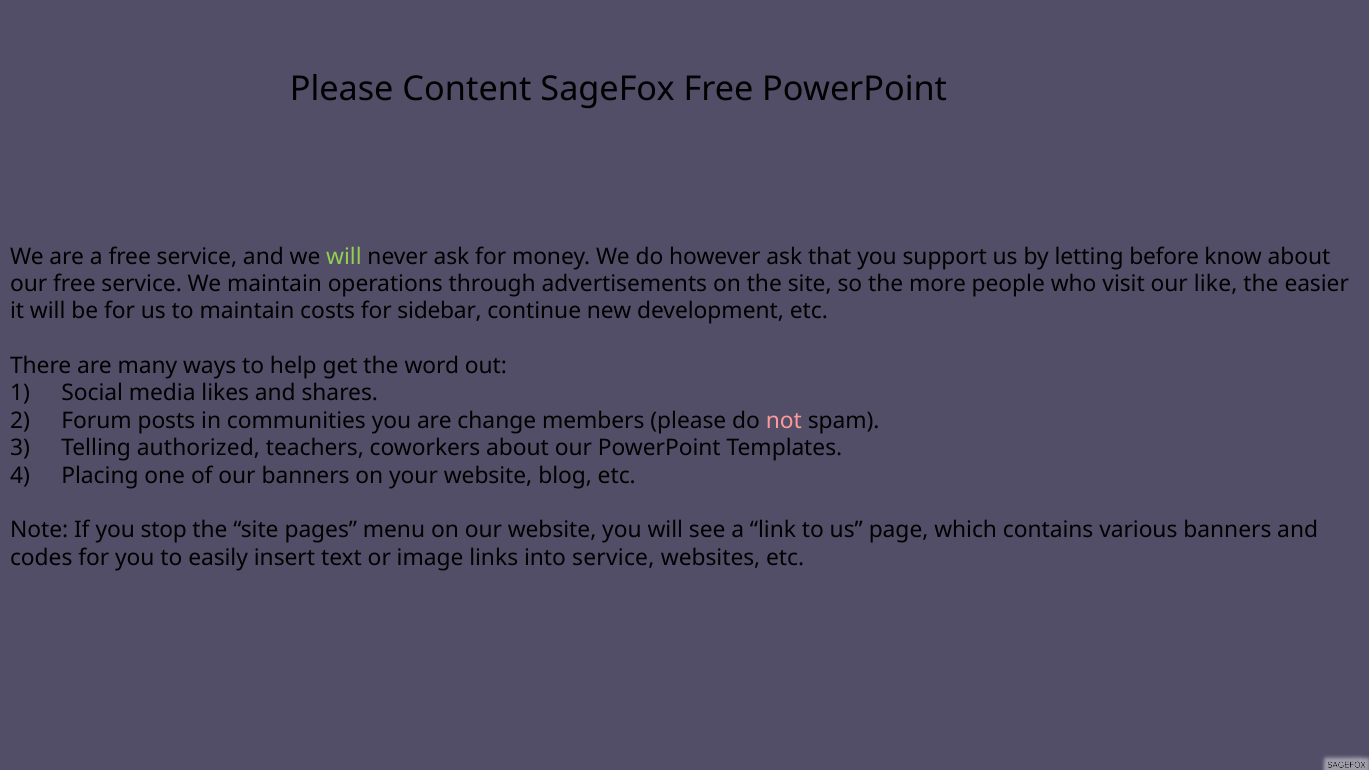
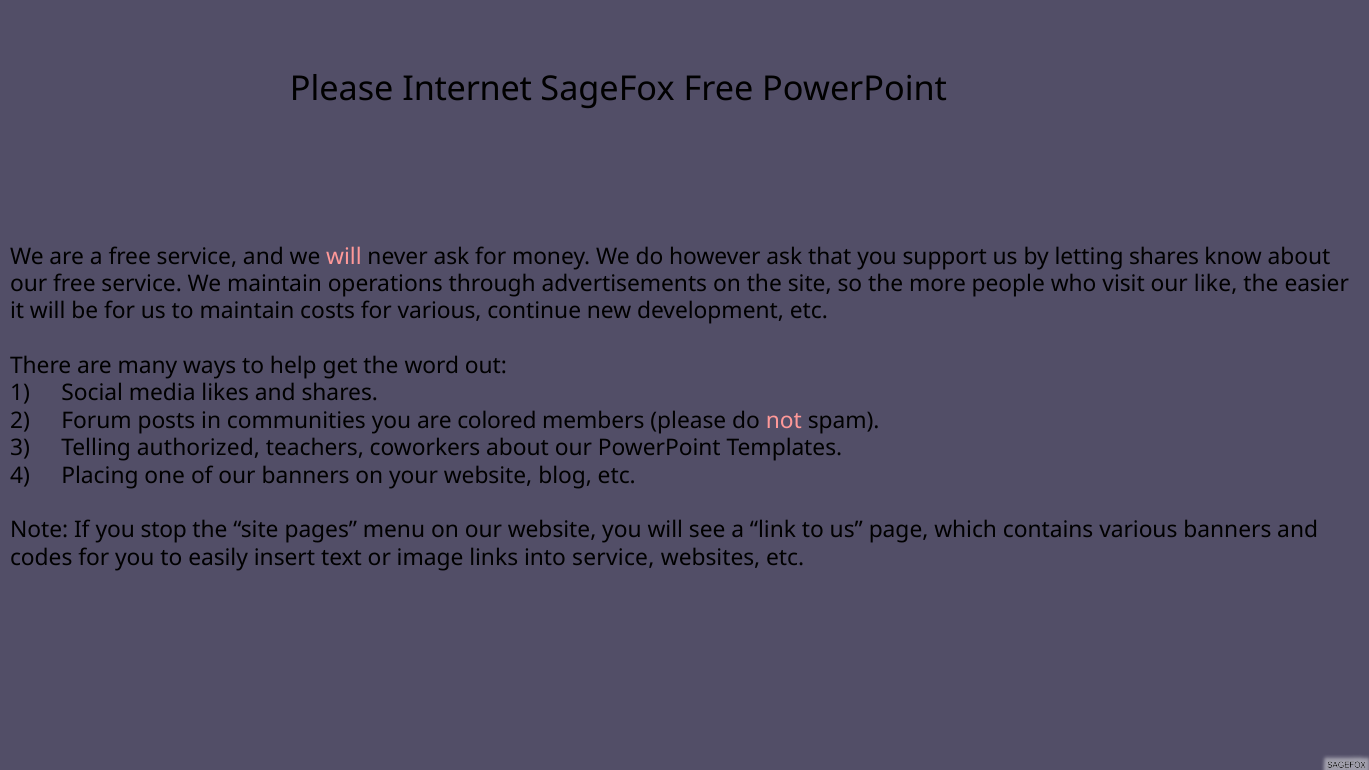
Content: Content -> Internet (467, 90)
will colour: light green -> pink (344, 257)
letting before: before -> shares (1164, 257)
for sidebar: sidebar -> various (440, 311)
change: change -> colored (497, 421)
